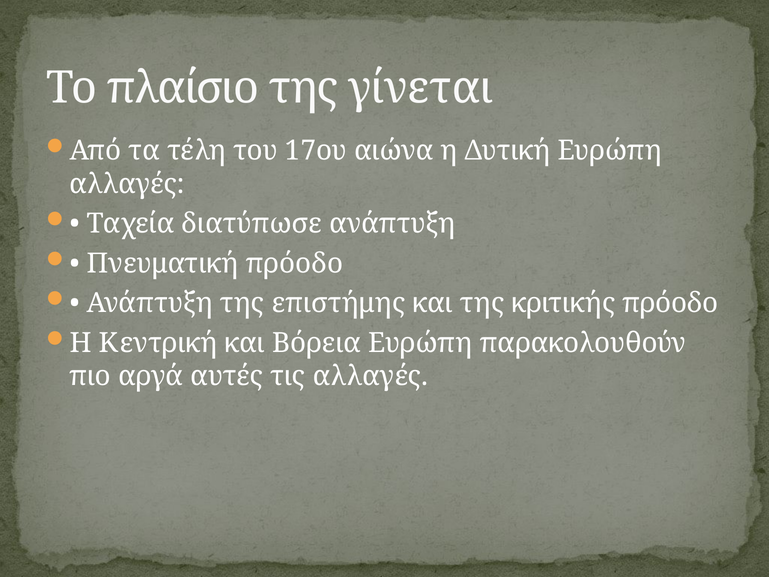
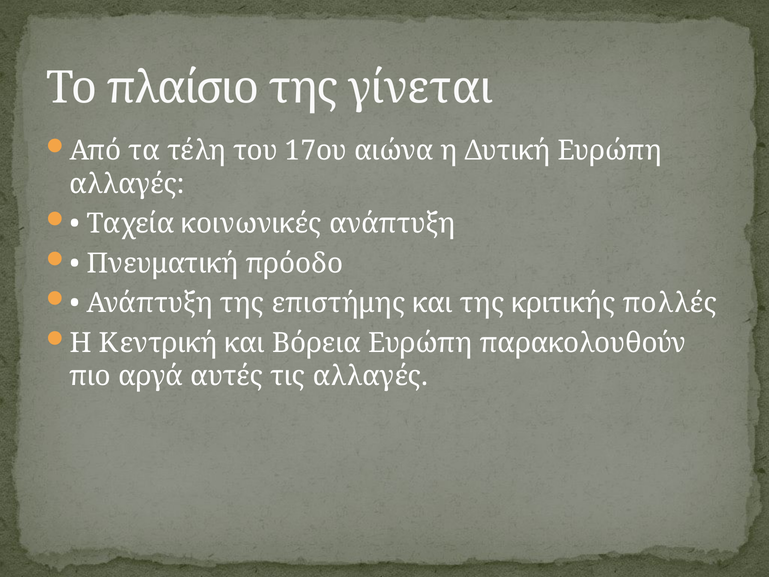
διατύπωσε: διατύπωσε -> κοινωνικές (252, 224)
κριτικής πρόοδο: πρόοδο -> πολλές (670, 303)
